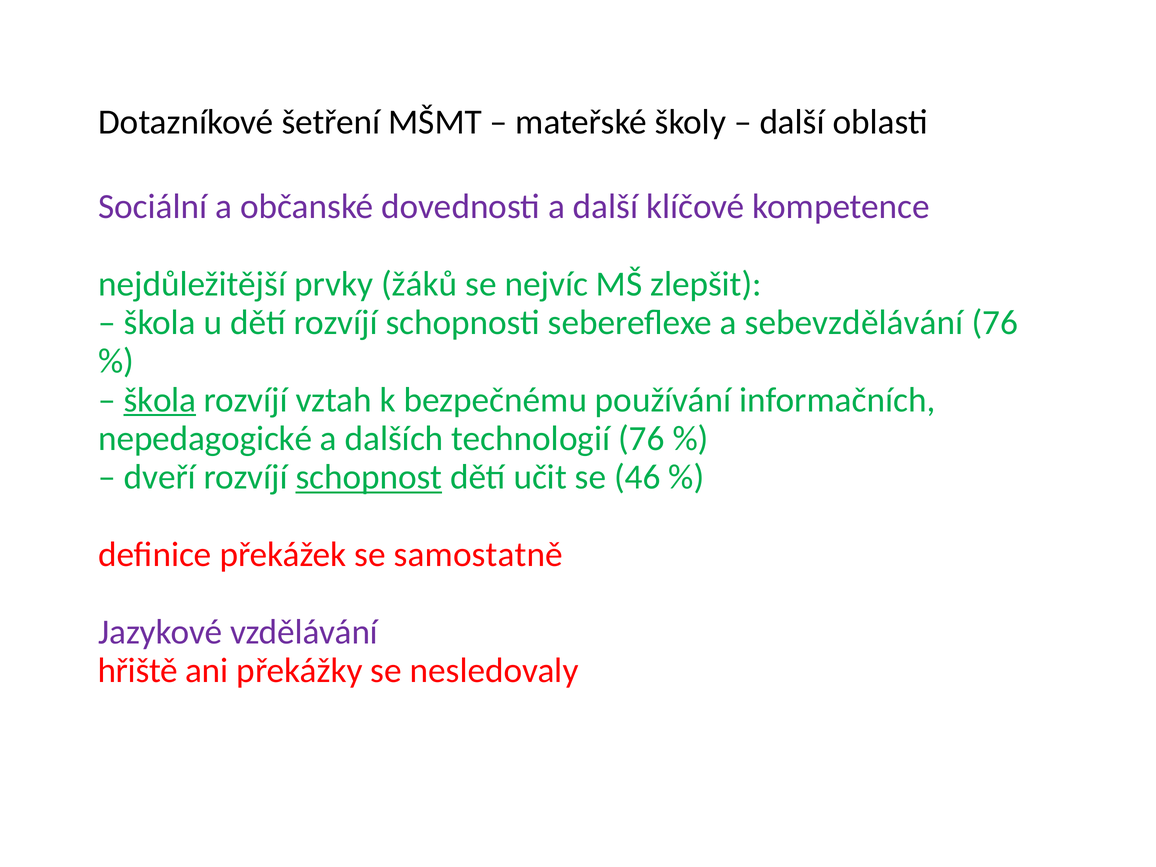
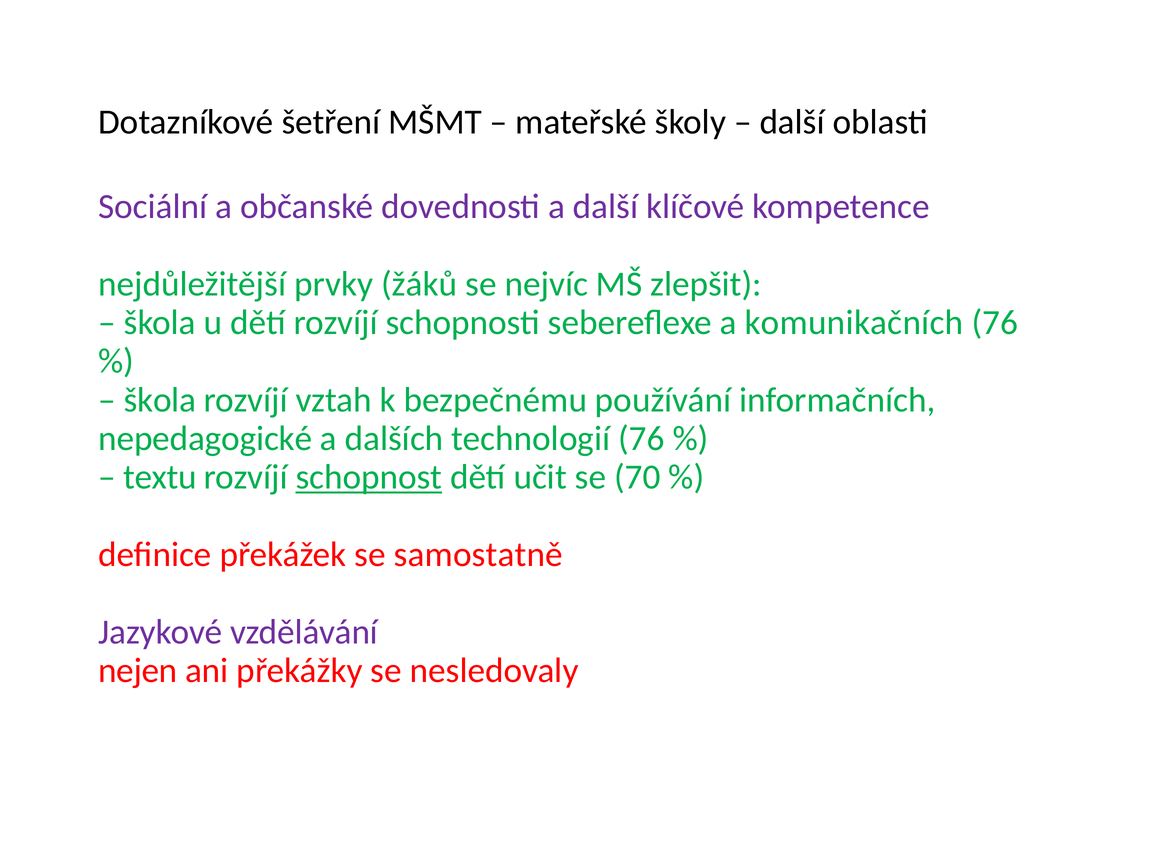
sebevzdělávání: sebevzdělávání -> komunikačních (854, 323)
škola underline: present -> none (160, 400)
dveří: dveří -> textu (160, 477)
46: 46 -> 70 (637, 477)
hřiště: hřiště -> nejen (138, 671)
